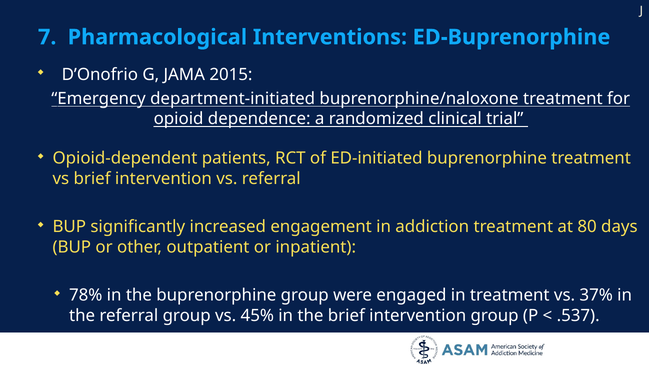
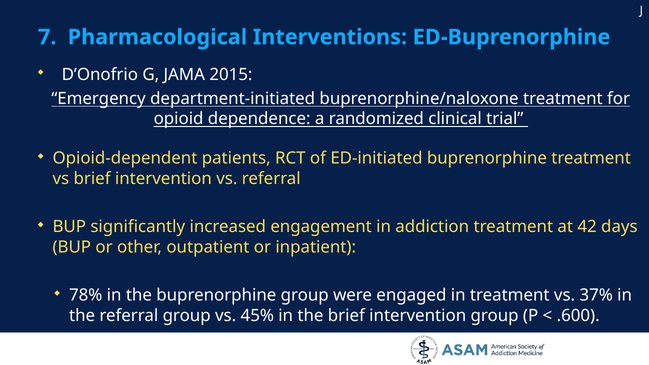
80: 80 -> 42 (587, 227)
.537: .537 -> .600 (578, 315)
